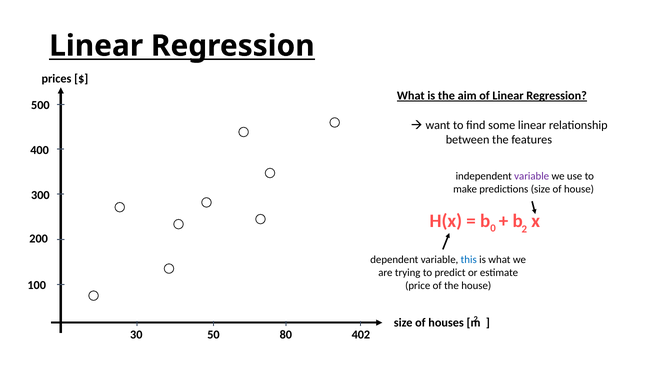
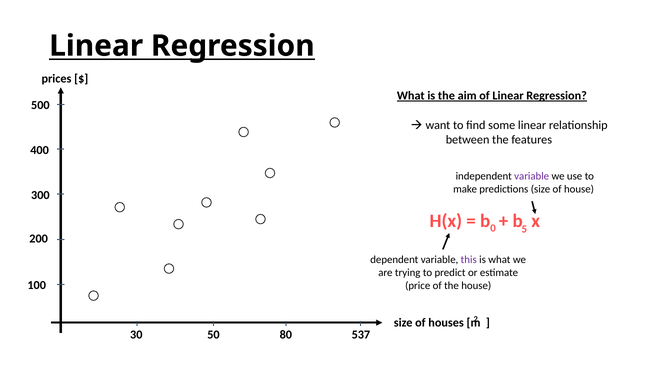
0 2: 2 -> 5 (524, 230)
this colour: blue -> purple (469, 260)
402: 402 -> 537 (361, 335)
